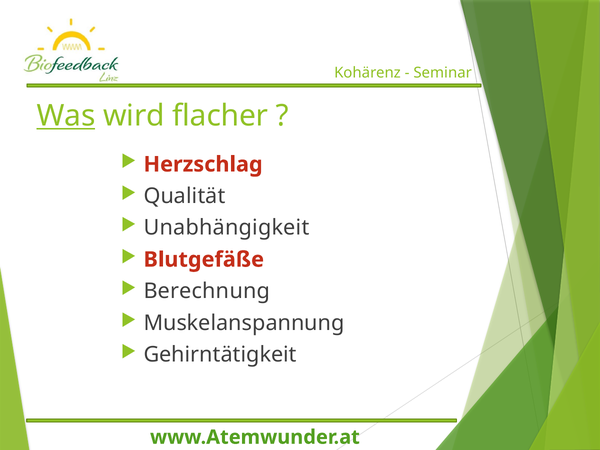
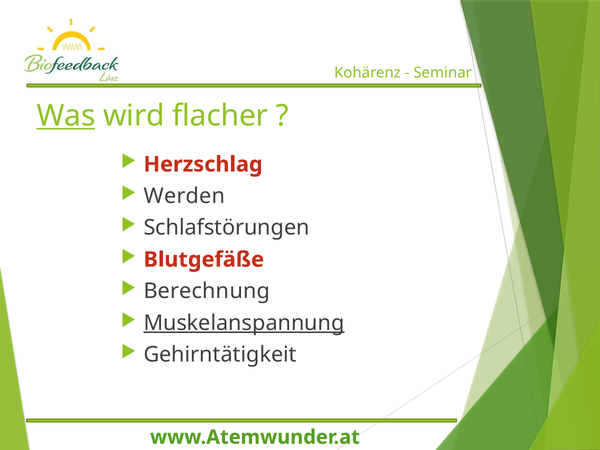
Qualität: Qualität -> Werden (184, 196)
Unabhängigkeit: Unabhängigkeit -> Schlafstörungen (227, 228)
Muskelanspannung underline: none -> present (244, 323)
